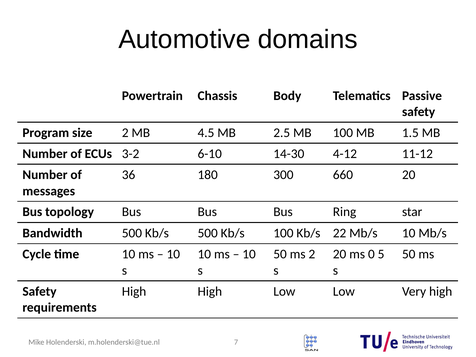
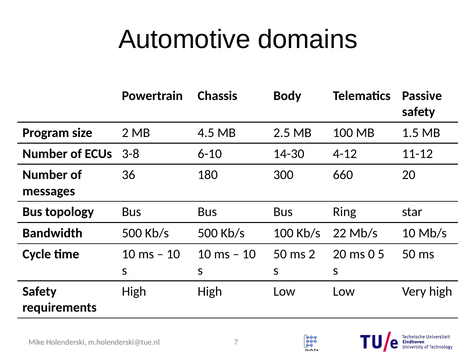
3-2: 3-2 -> 3-8 (131, 154)
